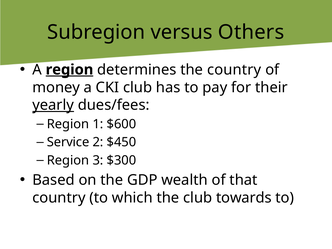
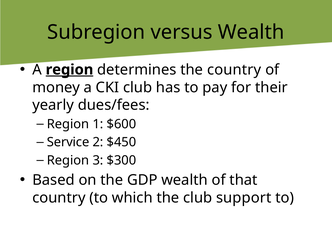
versus Others: Others -> Wealth (251, 32)
yearly underline: present -> none (53, 105)
towards: towards -> support (244, 198)
